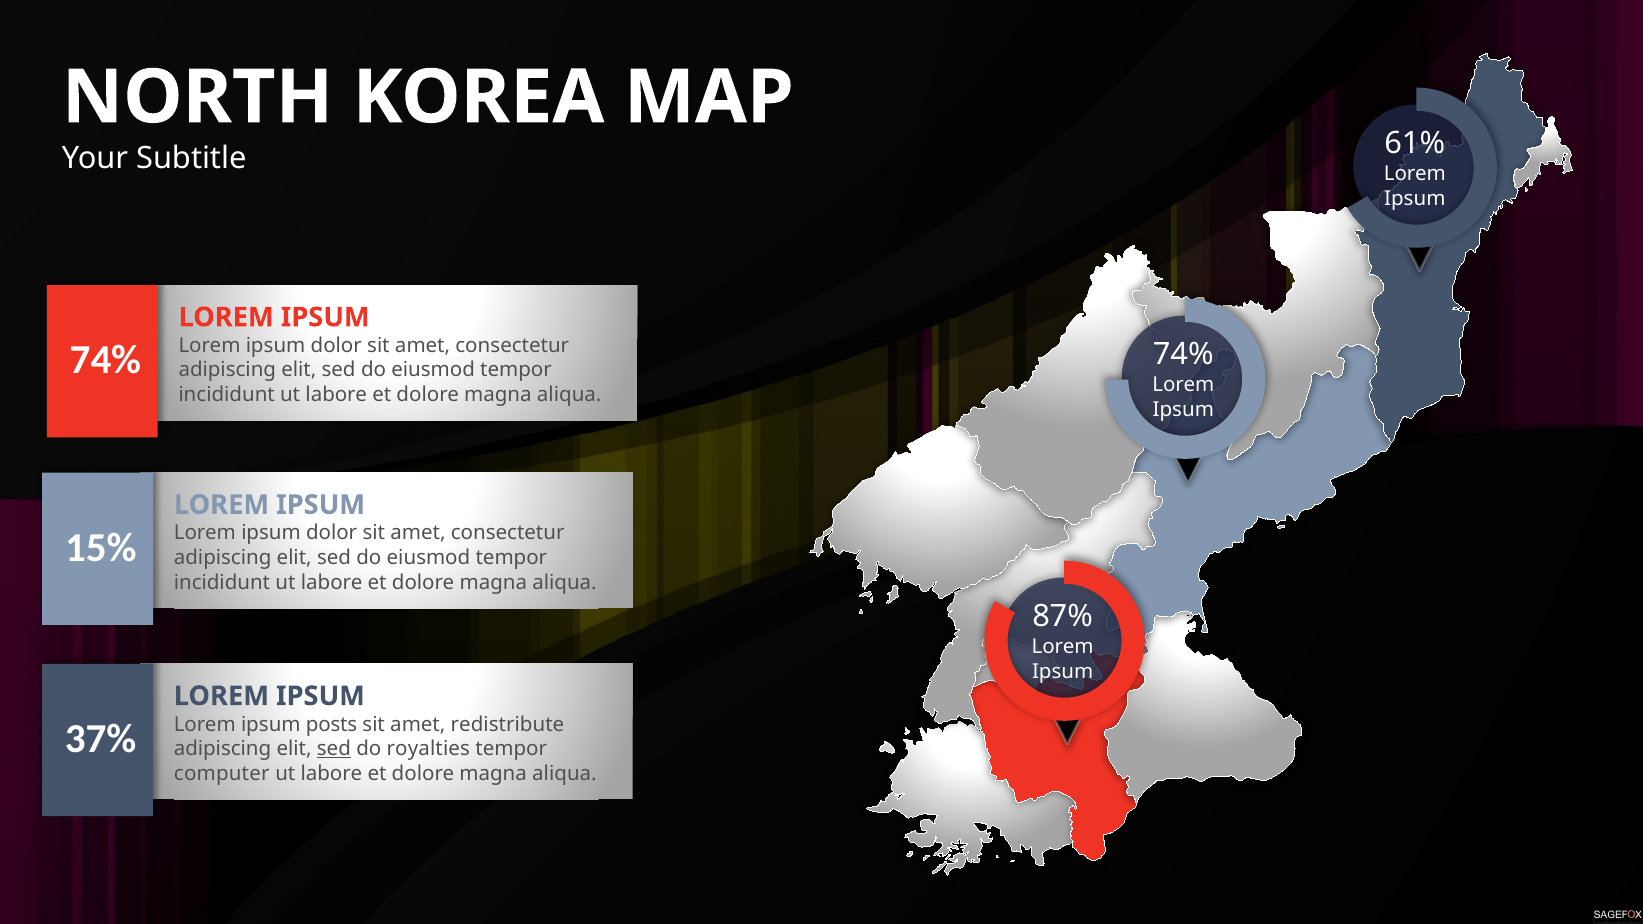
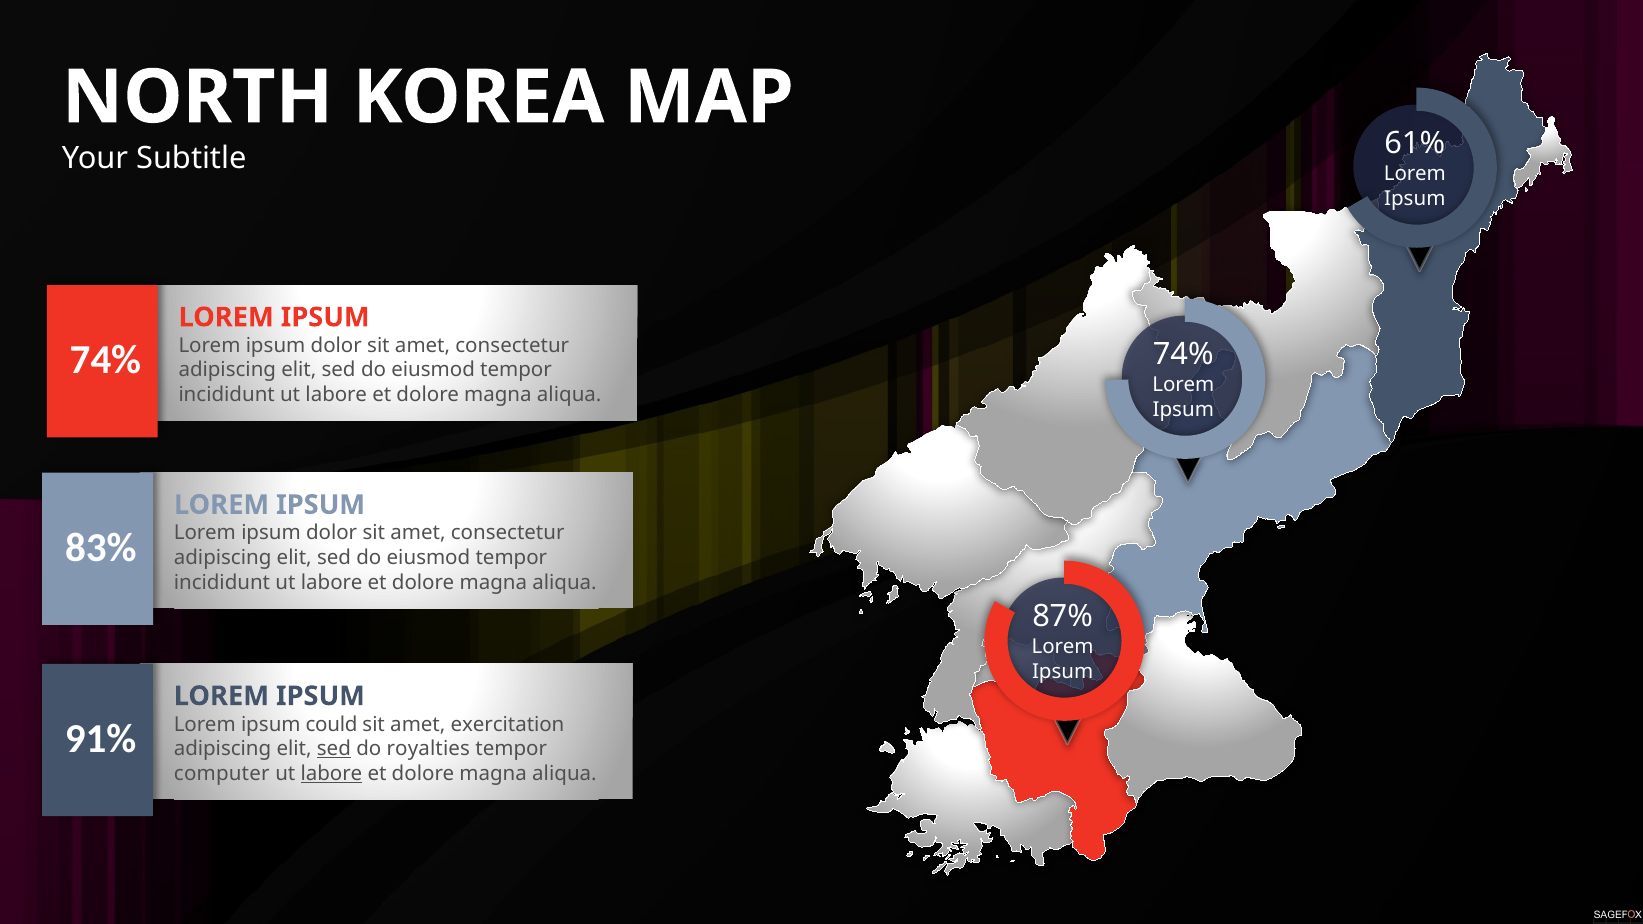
15%: 15% -> 83% (101, 548)
posts: posts -> could (332, 724)
redistribute: redistribute -> exercitation (508, 724)
37%: 37% -> 91% (101, 739)
labore underline: none -> present (331, 774)
